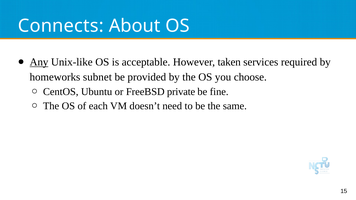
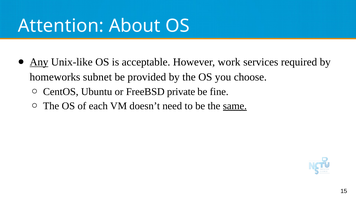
Connects: Connects -> Attention (61, 26)
taken: taken -> work (229, 62)
same underline: none -> present (235, 106)
